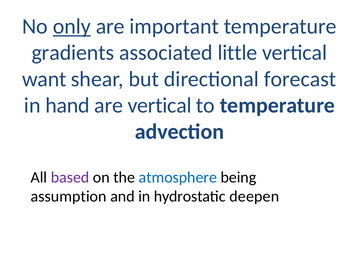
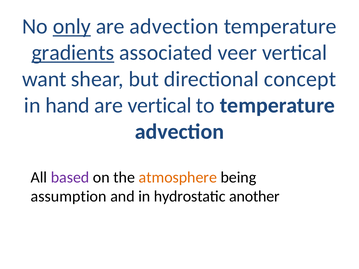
are important: important -> advection (174, 26)
gradients underline: none -> present (73, 53)
little: little -> veer (237, 53)
forecast: forecast -> concept (300, 79)
atmosphere colour: blue -> orange (178, 177)
deepen: deepen -> another (254, 197)
